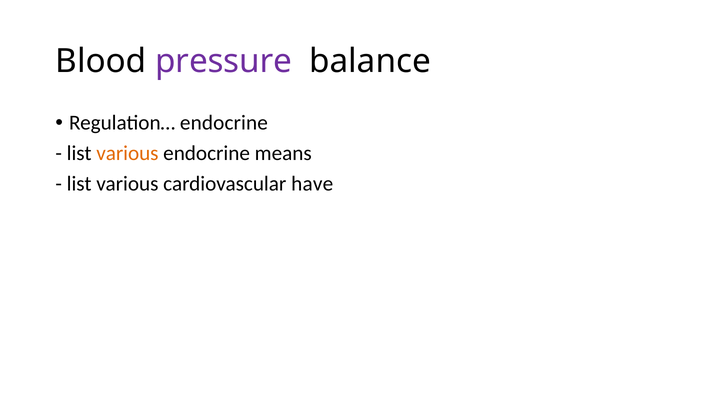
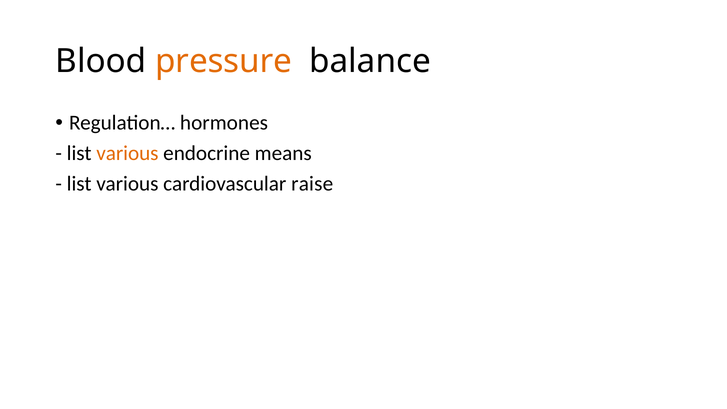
pressure colour: purple -> orange (224, 61)
Regulation… endocrine: endocrine -> hormones (224, 123)
have: have -> raise (312, 184)
